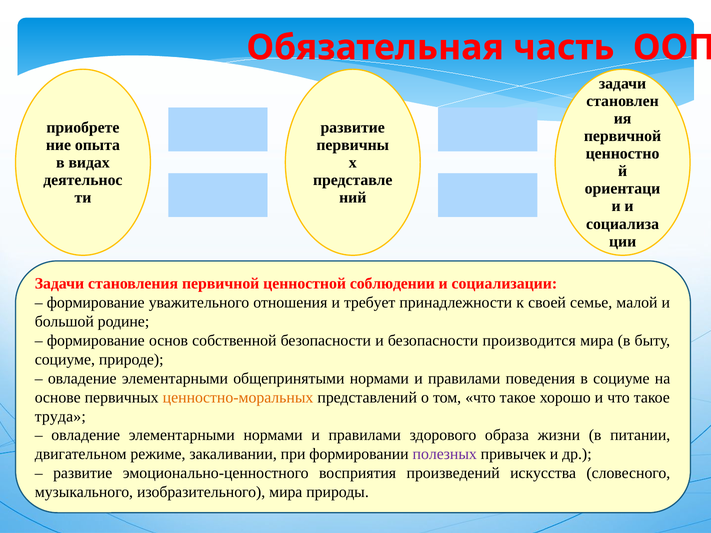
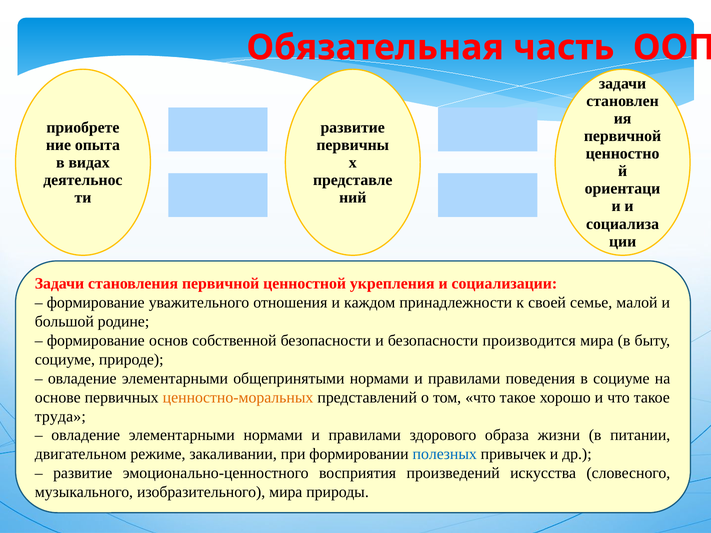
соблюдении: соблюдении -> укрепления (392, 284)
требует: требует -> каждом (370, 303)
полезных colour: purple -> blue (445, 454)
